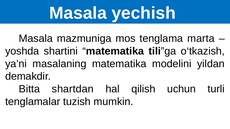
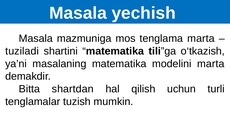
yoshda: yoshda -> tuziladi (22, 51)
modelini yildan: yildan -> marta (211, 64)
